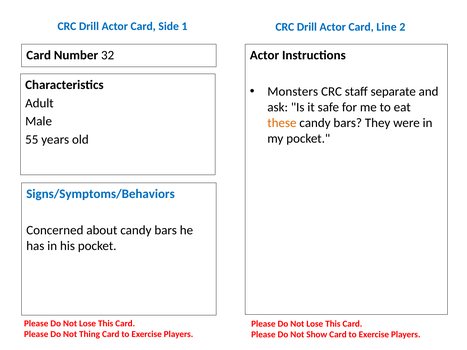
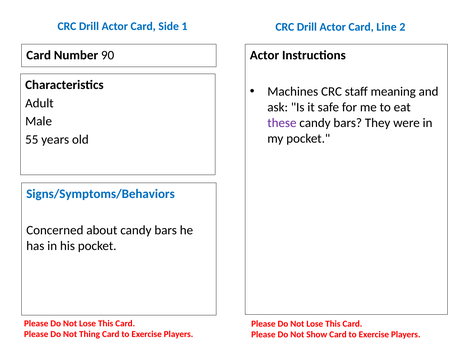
32: 32 -> 90 (108, 55)
Monsters: Monsters -> Machines (293, 92)
separate: separate -> meaning (393, 92)
these colour: orange -> purple (282, 123)
